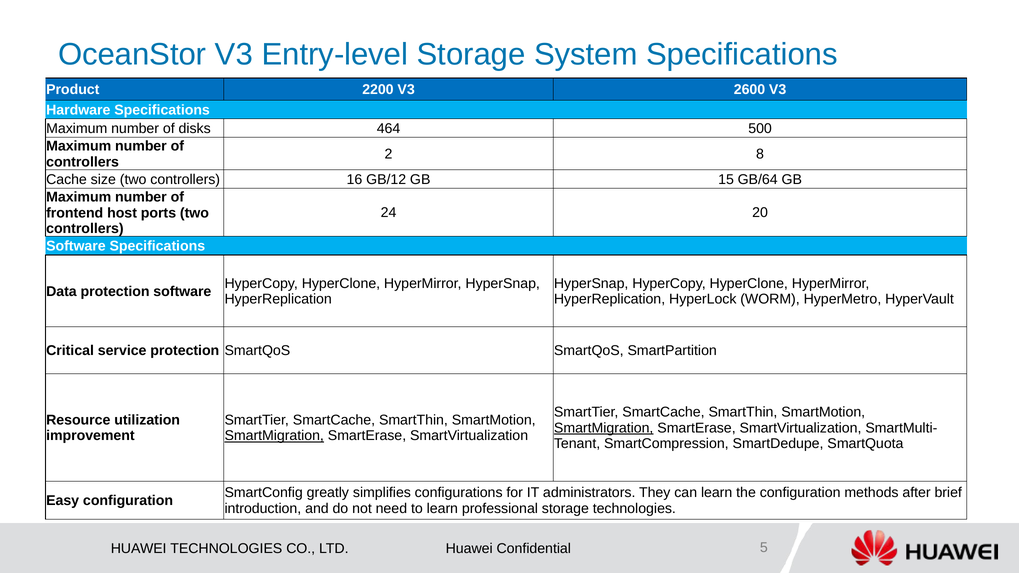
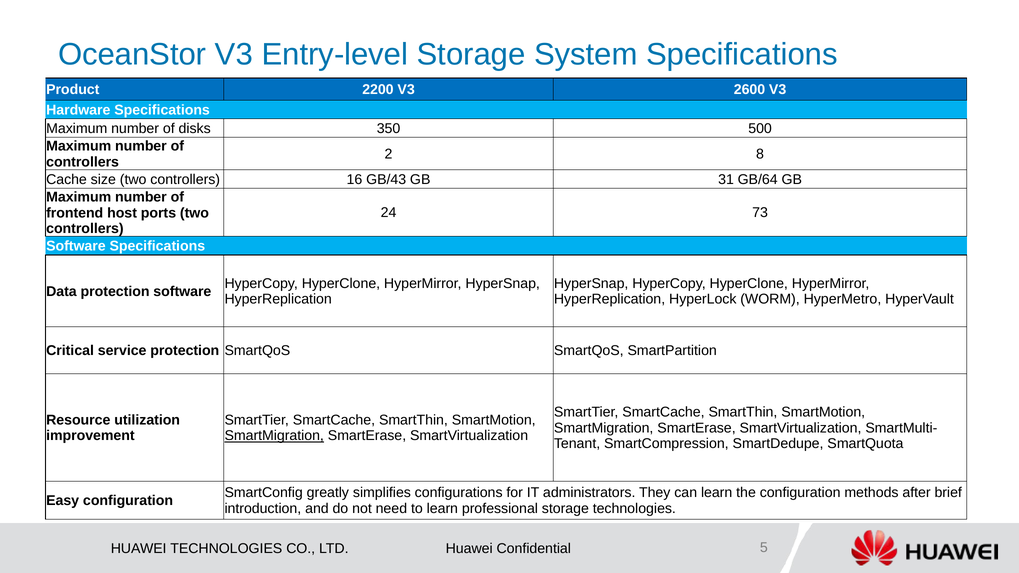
464: 464 -> 350 (389, 129)
GB/12: GB/12 -> GB/43 (386, 180)
15: 15 -> 31 (726, 180)
20: 20 -> 73 (760, 213)
SmartMigration underline: present -> none (604, 428)
